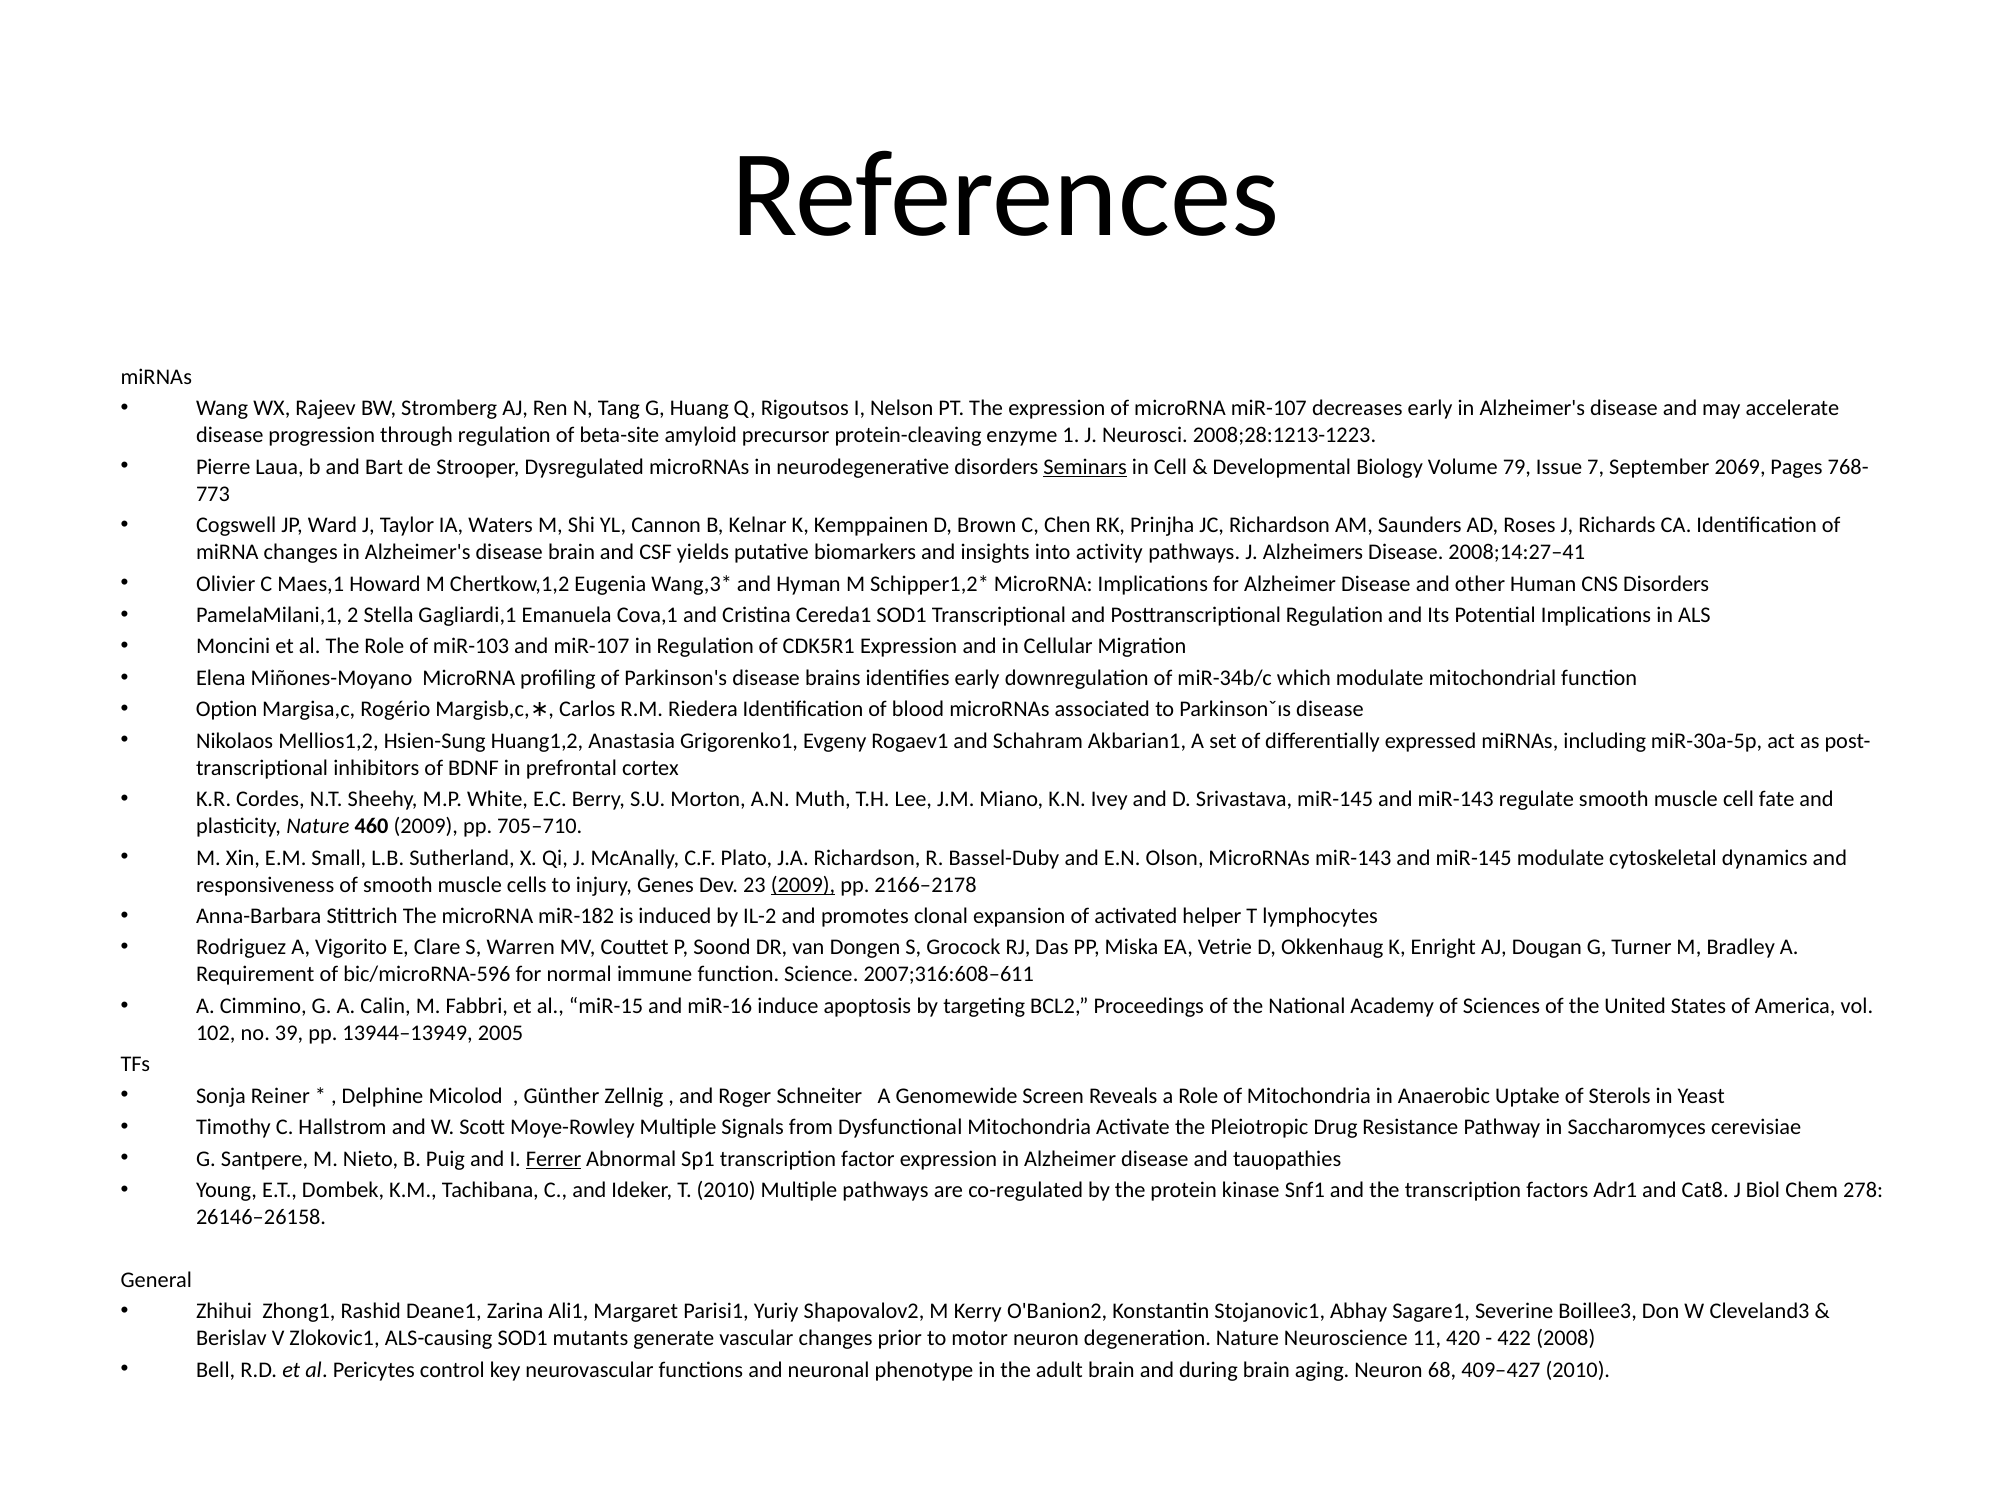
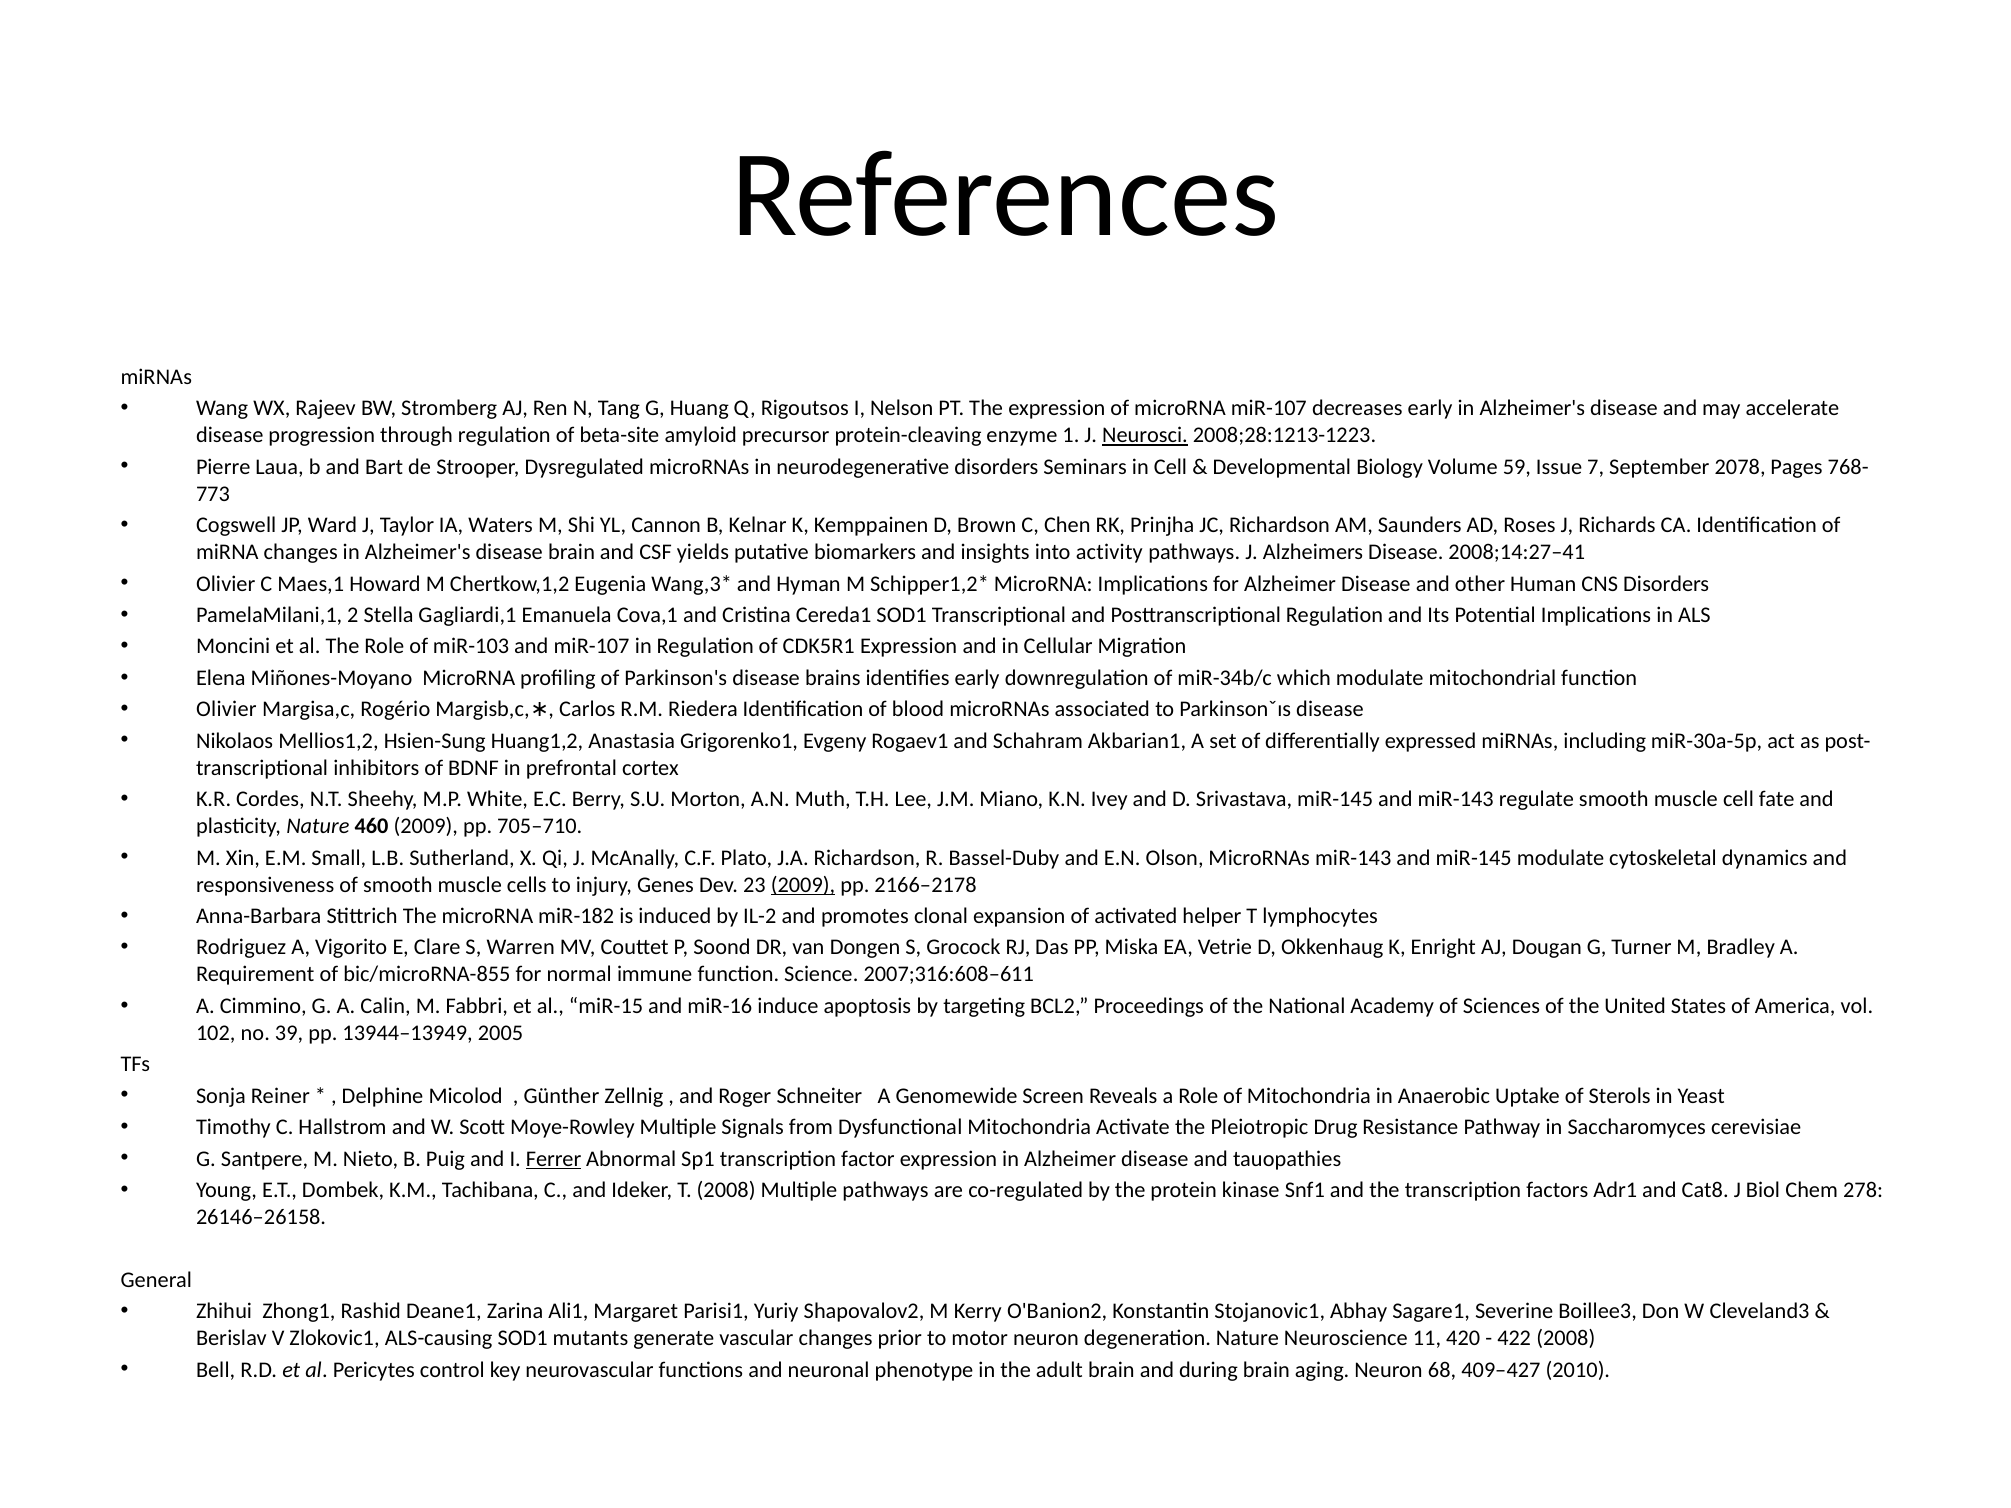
Neurosci underline: none -> present (1145, 436)
Seminars underline: present -> none (1085, 467)
79: 79 -> 59 (1517, 467)
2069: 2069 -> 2078 (1740, 467)
Option: Option -> Olivier (226, 710)
bic/microRNA-596: bic/microRNA-596 -> bic/microRNA-855 (427, 975)
T 2010: 2010 -> 2008 (726, 1190)
